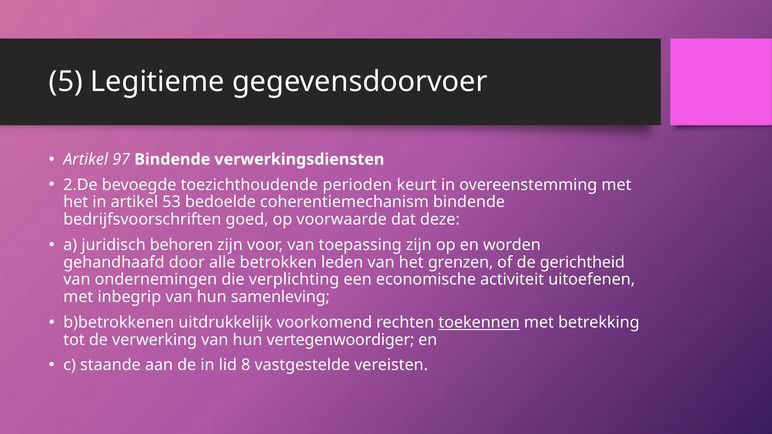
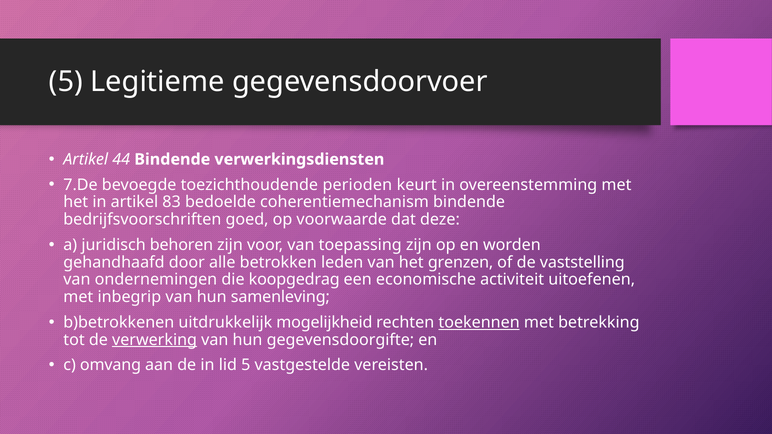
97: 97 -> 44 (121, 159)
2.De: 2.De -> 7.De (81, 185)
53: 53 -> 83 (172, 202)
gerichtheid: gerichtheid -> vaststelling (582, 262)
verplichting: verplichting -> koopgedrag (294, 280)
voorkomend: voorkomend -> mogelijkheid (324, 323)
verwerking underline: none -> present (155, 340)
vertegenwoordiger: vertegenwoordiger -> gegevensdoorgifte (340, 340)
staande: staande -> omvang (111, 365)
lid 8: 8 -> 5 (246, 365)
